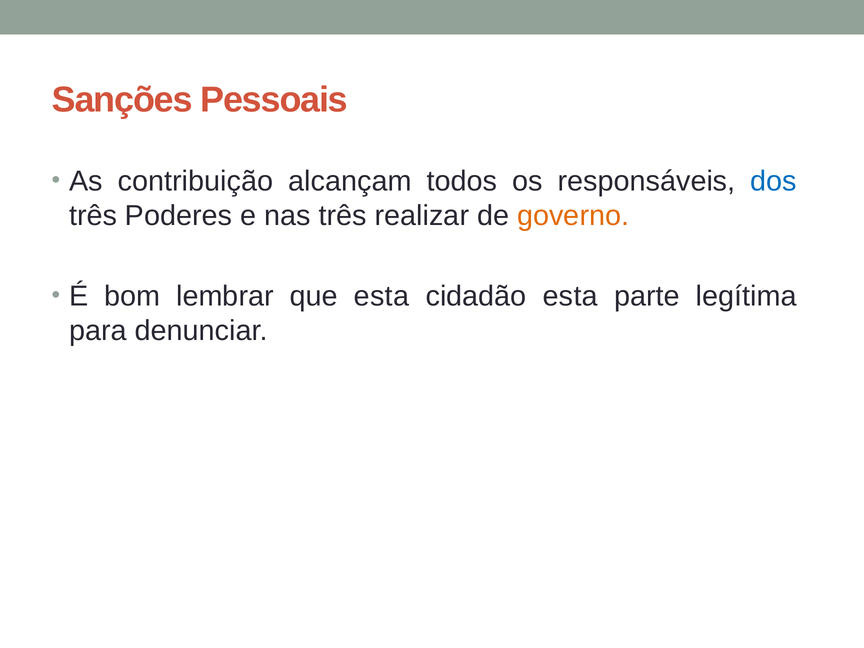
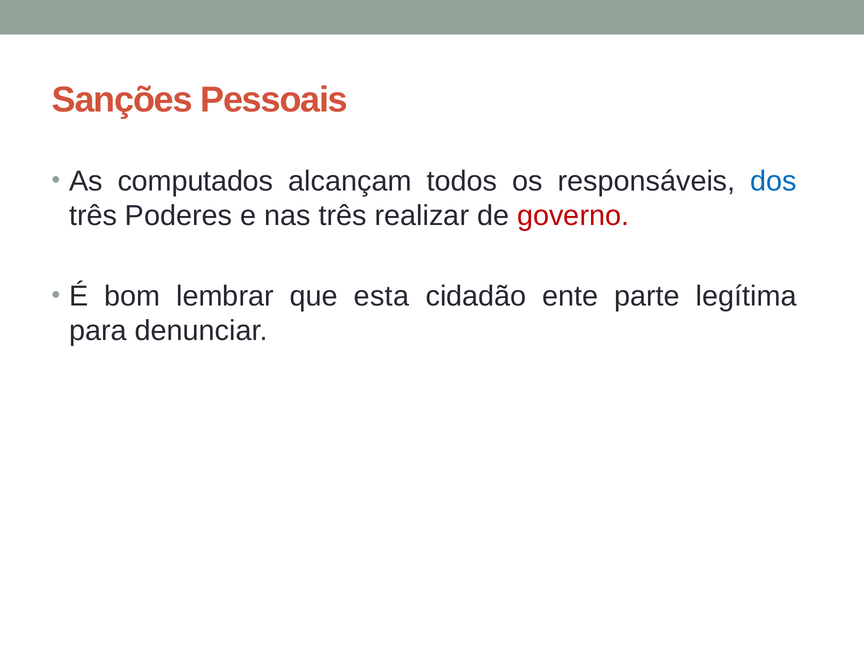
contribuição: contribuição -> computados (195, 181)
governo colour: orange -> red (573, 216)
cidadão esta: esta -> ente (570, 296)
